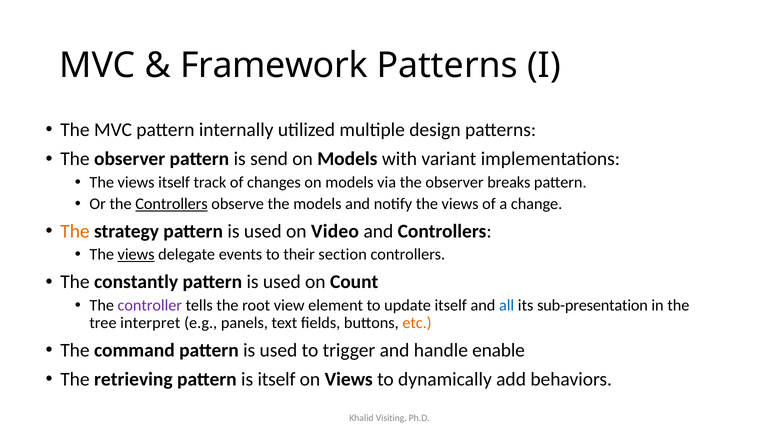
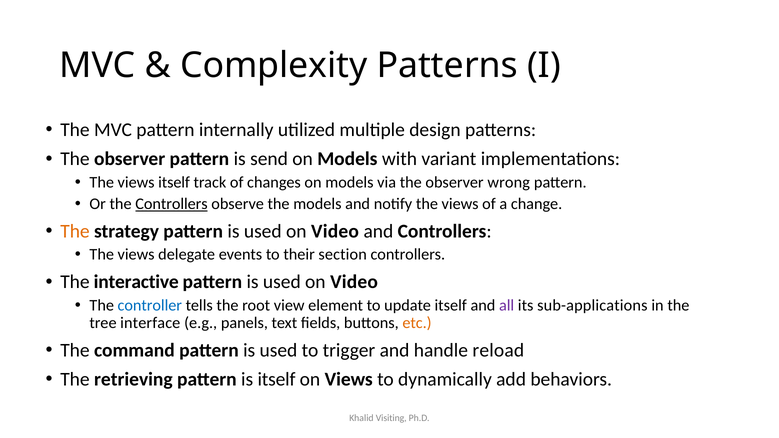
Framework: Framework -> Complexity (274, 65)
breaks: breaks -> wrong (509, 182)
views underline: present -> none (136, 255)
constantly: constantly -> interactive (136, 282)
Count: Count -> Video (354, 282)
controller colour: purple -> blue (150, 305)
all colour: blue -> purple (507, 305)
sub-presentation: sub-presentation -> sub-applications (592, 305)
interpret: interpret -> interface (150, 323)
enable: enable -> reload (498, 350)
